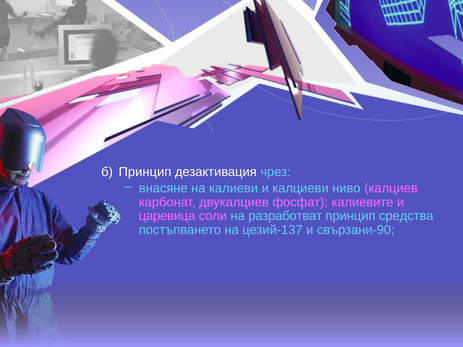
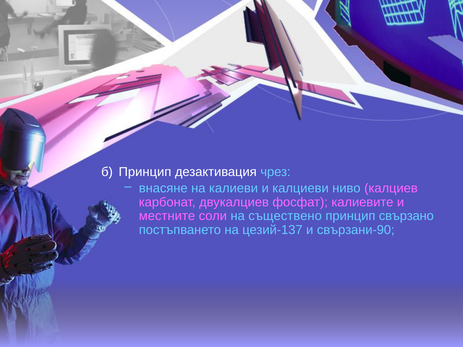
царевица: царевица -> местните (167, 216)
разработват: разработват -> съществено (285, 216)
средства: средства -> свързано (406, 216)
